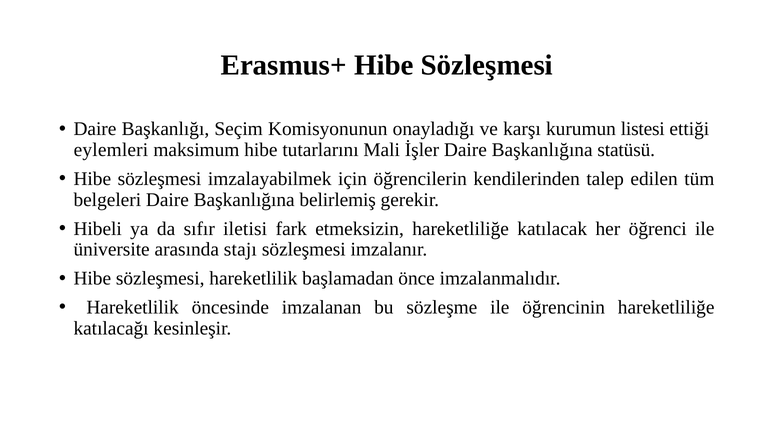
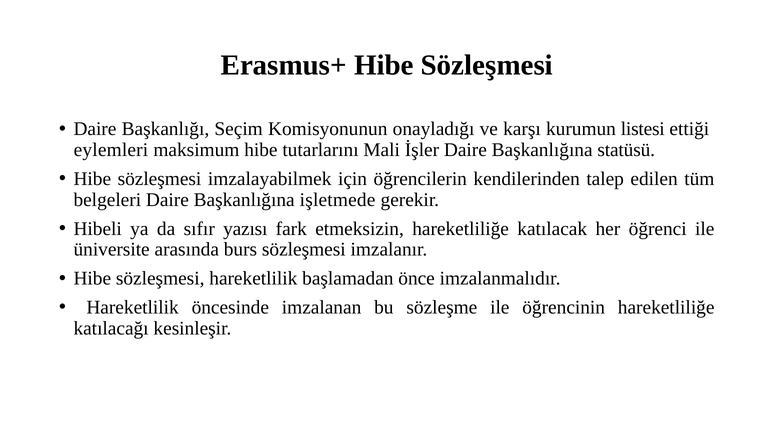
belirlemiş: belirlemiş -> işletmede (338, 200)
iletisi: iletisi -> yazısı (245, 229)
stajı: stajı -> burs (240, 250)
